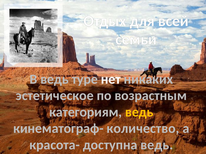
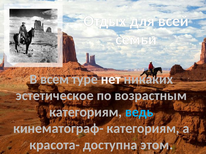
В ведь: ведь -> всем (55, 79)
ведь colour: yellow -> light blue (139, 112)
кинематограф- количество: количество -> категориям (143, 129)
доступна ведь: ведь -> этом (157, 145)
